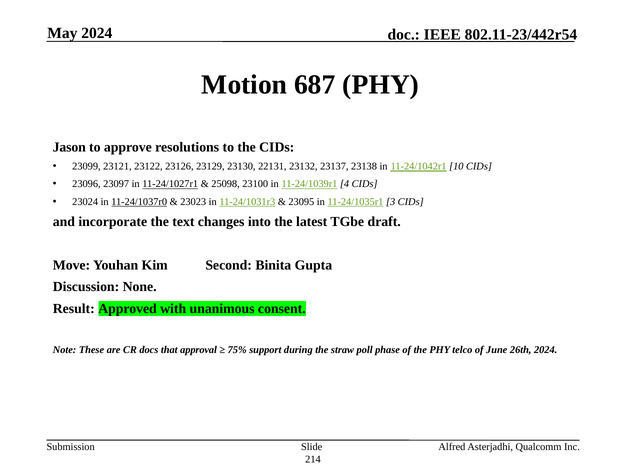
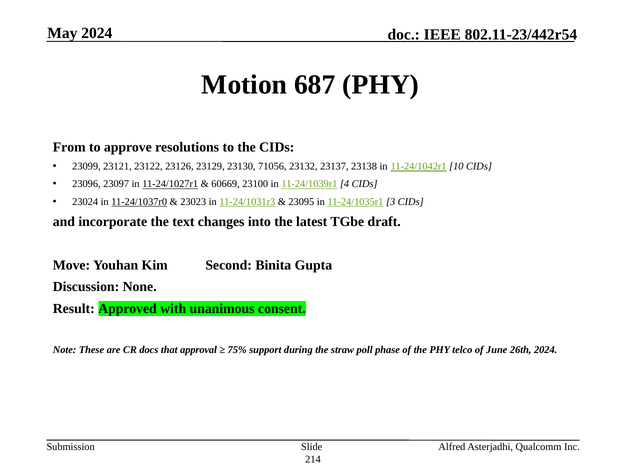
Jason: Jason -> From (69, 147)
22131: 22131 -> 71056 (272, 166)
25098: 25098 -> 60669 (226, 184)
